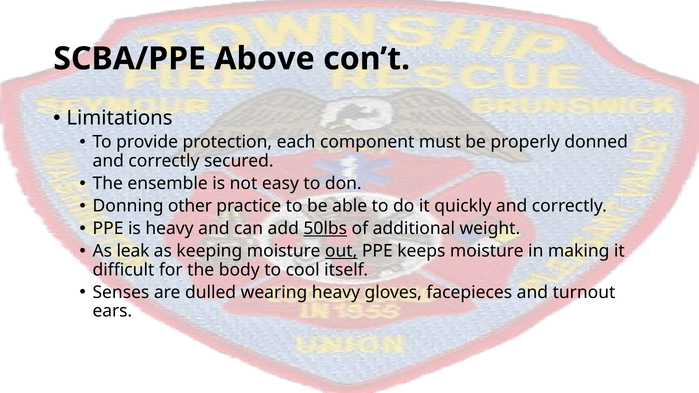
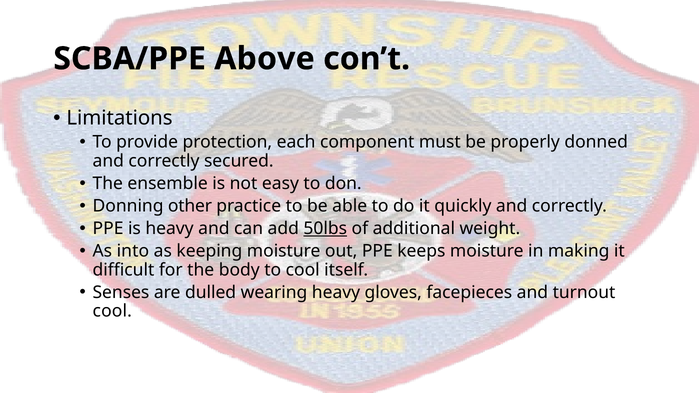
leak: leak -> into (133, 251)
out underline: present -> none (341, 251)
ears: ears -> cool (112, 311)
